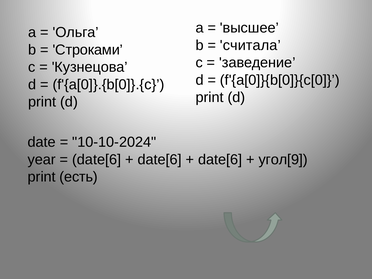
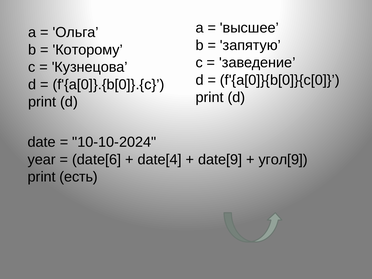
считала: считала -> запятую (250, 45)
Строками: Строками -> Которому (88, 50)
date[6: date[6 -> date[4 (160, 160)
date[6: date[6 -> date[9 (220, 160)
